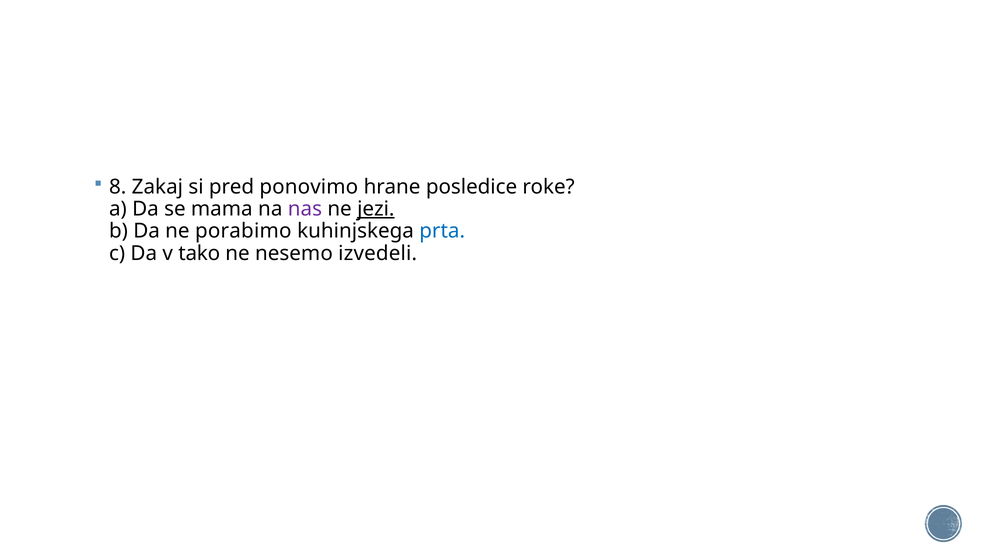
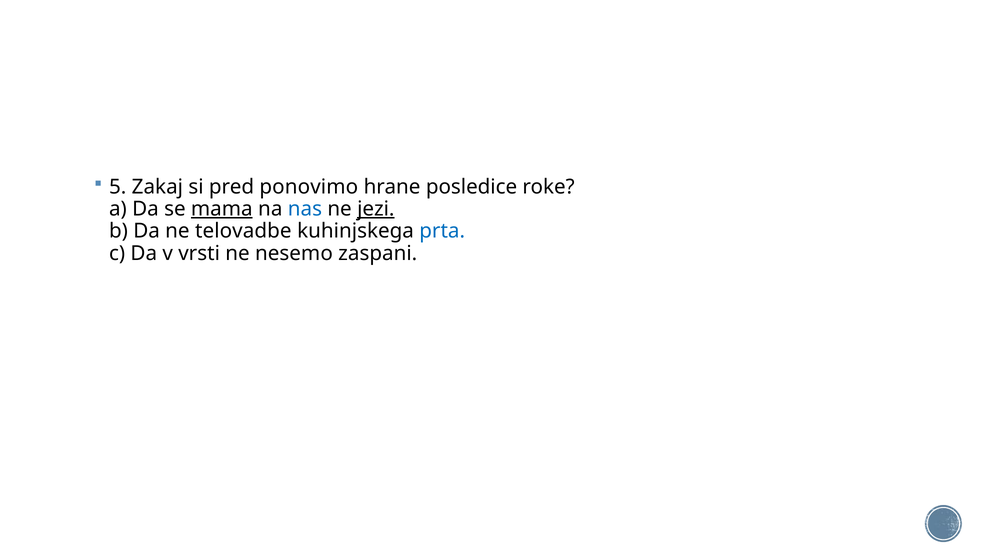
8: 8 -> 5 (118, 187)
mama underline: none -> present (222, 209)
nas colour: purple -> blue (305, 209)
porabimo: porabimo -> telovadbe (243, 231)
tako: tako -> vrsti (199, 254)
izvedeli: izvedeli -> zaspani (378, 254)
